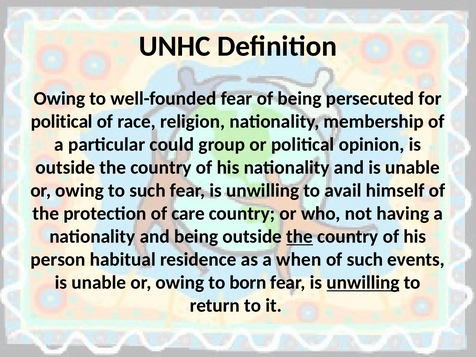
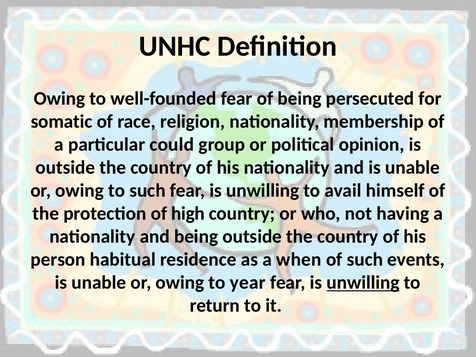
political: political -> somatic (62, 122)
care: care -> high (188, 214)
the underline: present -> none (300, 237)
born: born -> year (248, 283)
